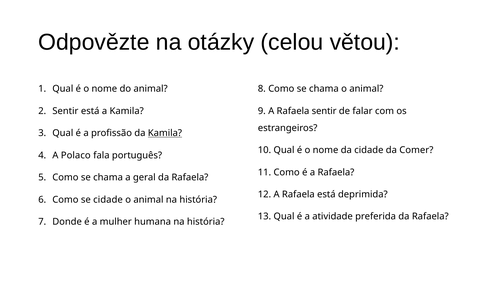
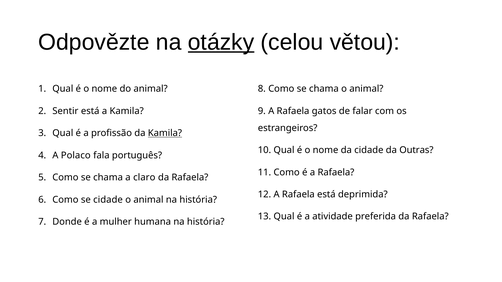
otázky underline: none -> present (221, 42)
Rafaela sentir: sentir -> gatos (324, 111)
Comer: Comer -> Outras (416, 150)
geral: geral -> claro (144, 178)
